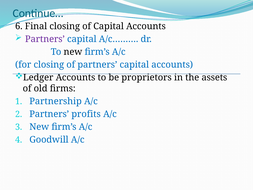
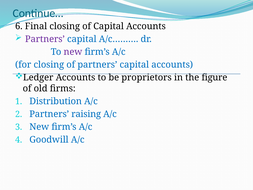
new colour: black -> purple (73, 52)
assets: assets -> figure (214, 77)
Partnership: Partnership -> Distribution (56, 101)
profits: profits -> raising (86, 114)
